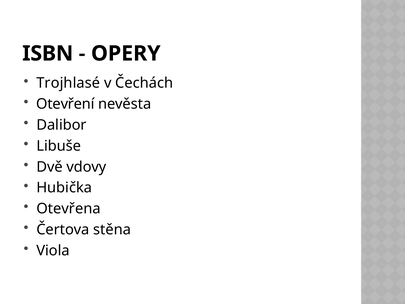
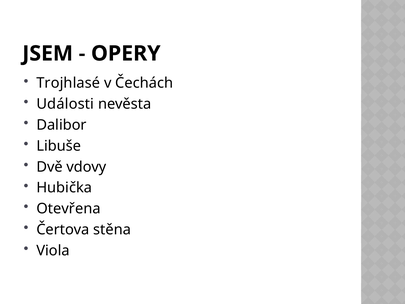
ISBN: ISBN -> JSEM (48, 53)
Otevření: Otevření -> Události (65, 104)
